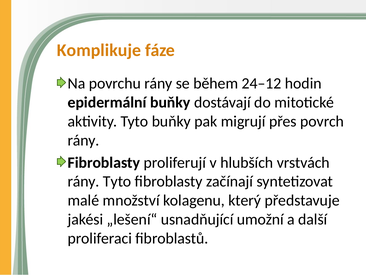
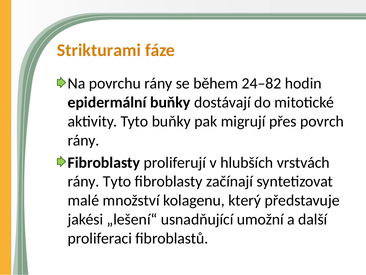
Komplikuje: Komplikuje -> Strikturami (99, 50)
24–12: 24–12 -> 24–82 (262, 83)
